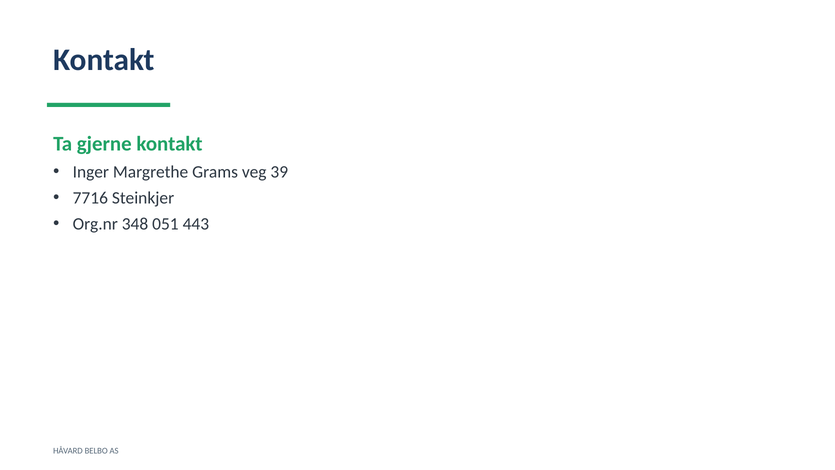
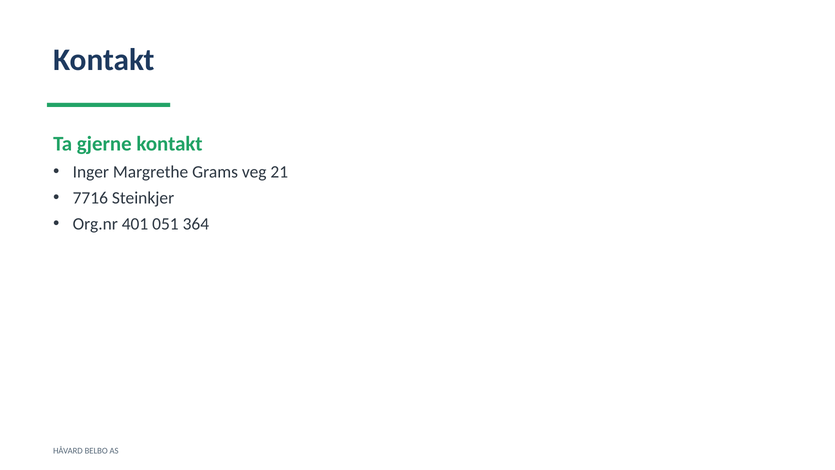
39: 39 -> 21 (279, 172)
348: 348 -> 401 (135, 224)
443: 443 -> 364 (196, 224)
